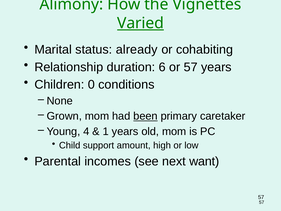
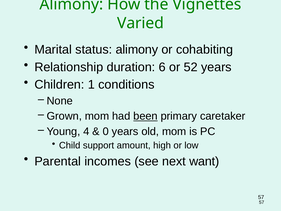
Varied underline: present -> none (141, 23)
status already: already -> alimony (137, 50)
or 57: 57 -> 52 (191, 67)
0: 0 -> 1 (91, 85)
1: 1 -> 0 (106, 131)
